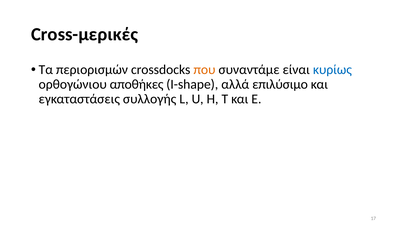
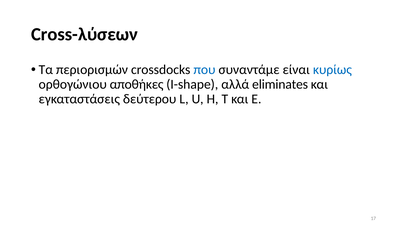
Cross-μερικές: Cross-μερικές -> Cross-λύσεων (85, 34)
που colour: orange -> blue (204, 70)
επιλύσιμο: επιλύσιμο -> eliminates (280, 84)
συλλογής: συλλογής -> δεύτερου (150, 99)
